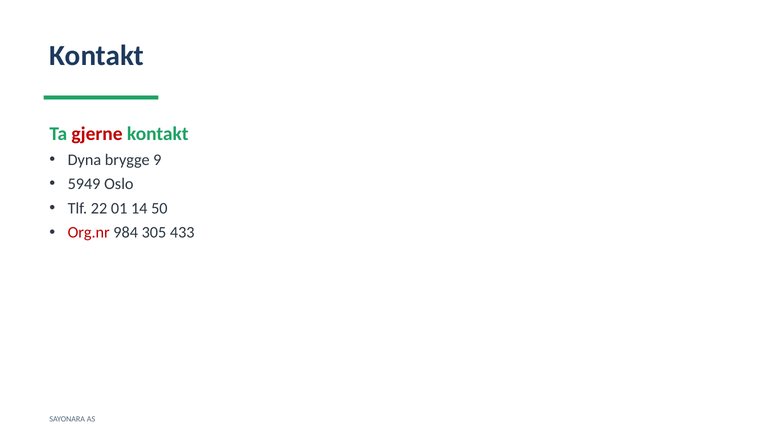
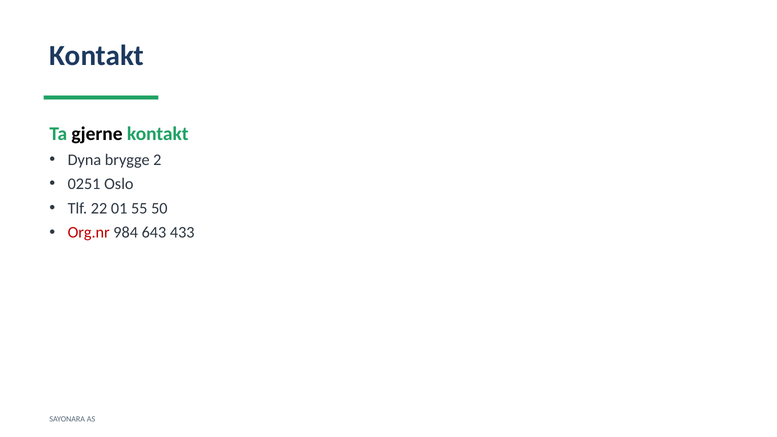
gjerne colour: red -> black (97, 134)
9: 9 -> 2 (157, 160)
5949: 5949 -> 0251 (84, 184)
14: 14 -> 55 (139, 208)
305: 305 -> 643 (154, 233)
